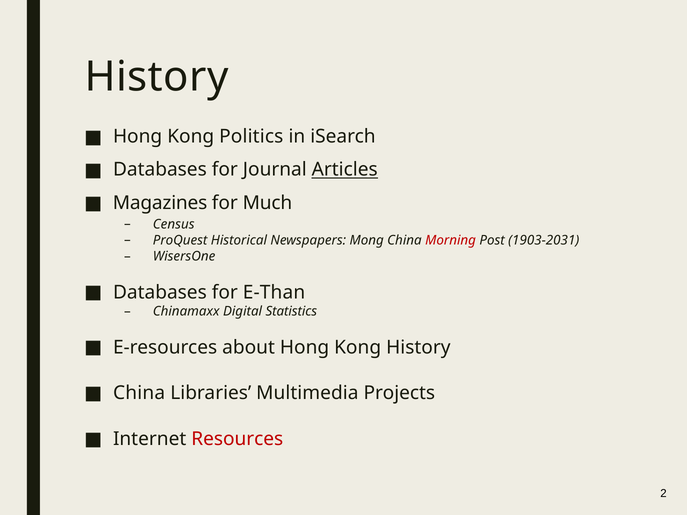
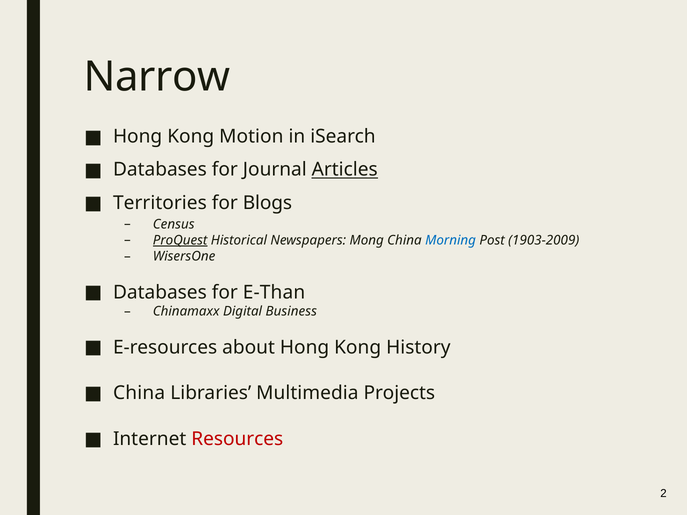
History: History -> Narrow (157, 77)
Politics: Politics -> Motion (251, 137)
Magazines: Magazines -> Territories (160, 203)
Much: Much -> Blogs (267, 203)
ProQuest underline: none -> present (180, 240)
Morning colour: red -> blue (451, 240)
1903-2031: 1903-2031 -> 1903-2009 (544, 240)
Statistics: Statistics -> Business (291, 312)
